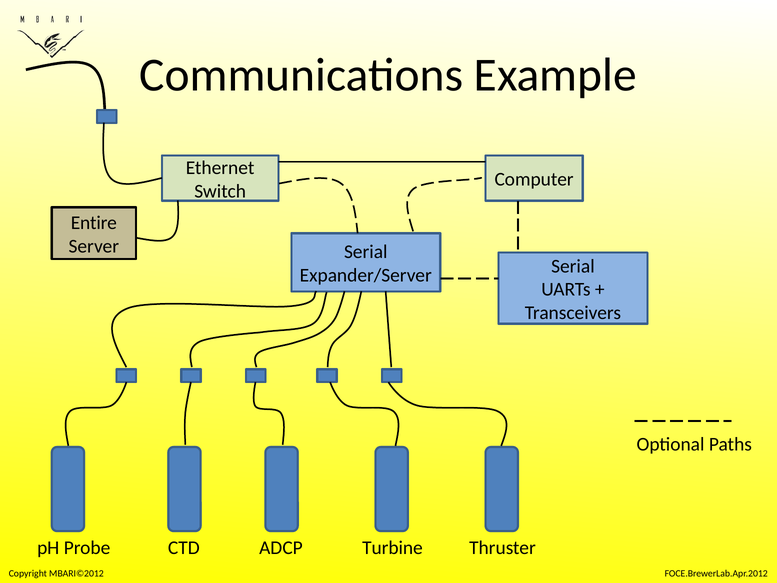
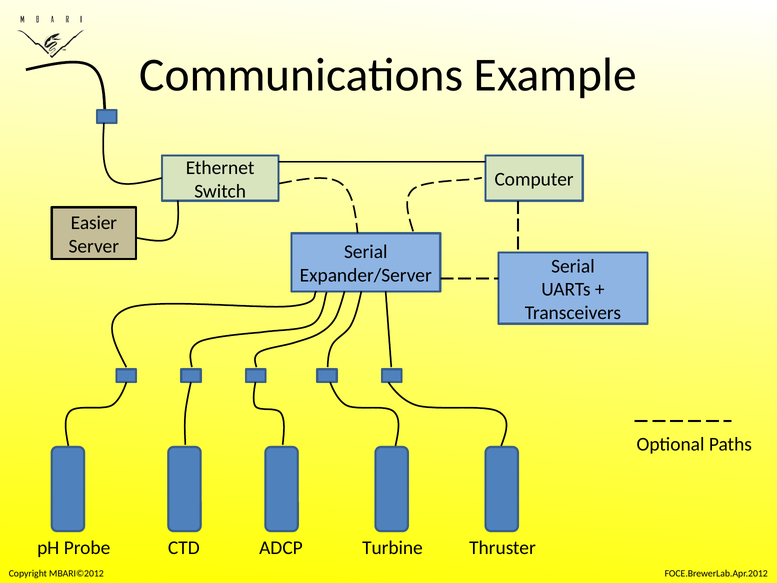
Entire: Entire -> Easier (94, 223)
